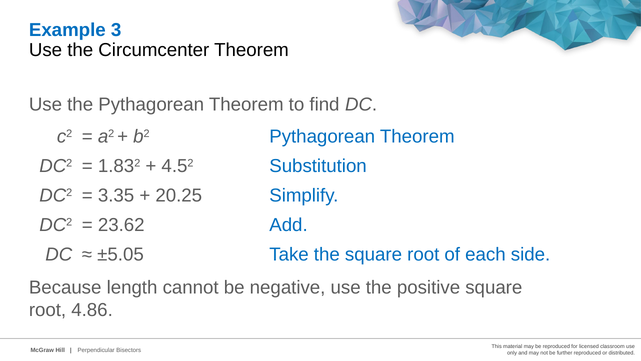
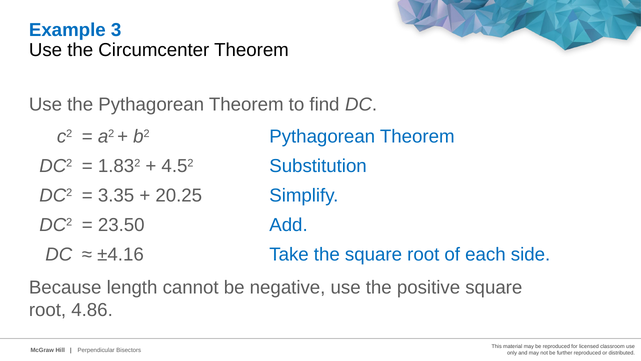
23.62: 23.62 -> 23.50 (121, 225)
±5.05: ±5.05 -> ±4.16 (121, 254)
